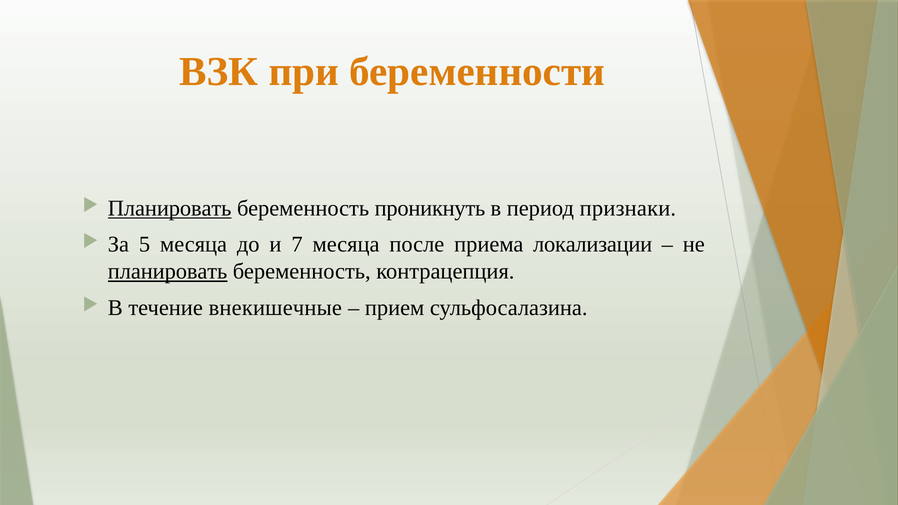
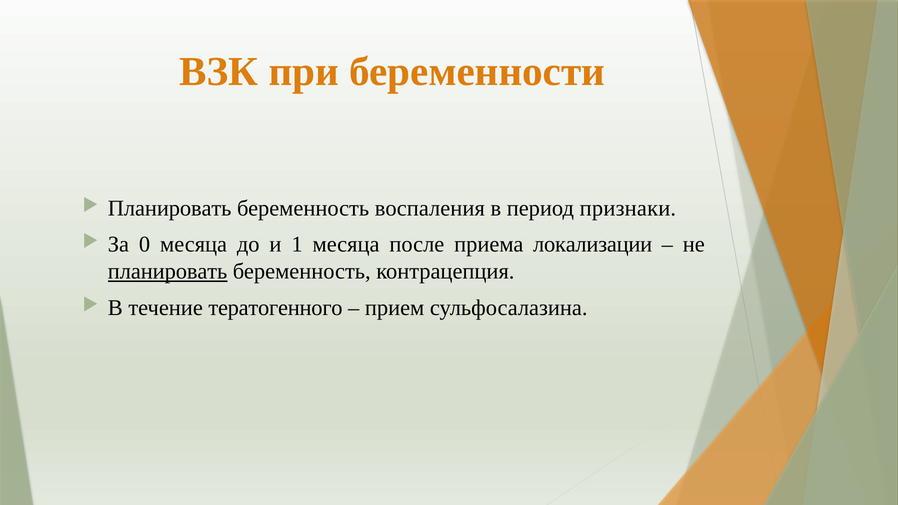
Планировать underline: present -> none (170, 208)
проникнуть: проникнуть -> воспаления (430, 208)
5: 5 -> 0 (145, 245)
7: 7 -> 1 (297, 245)
внекишечные: внекишечные -> тератогенного (276, 308)
